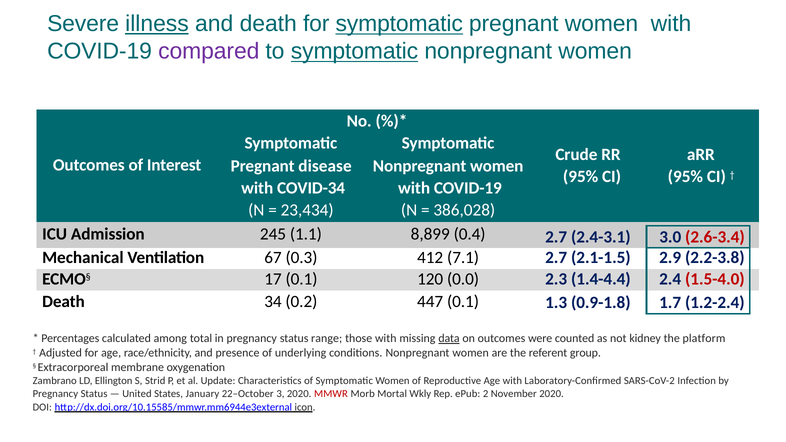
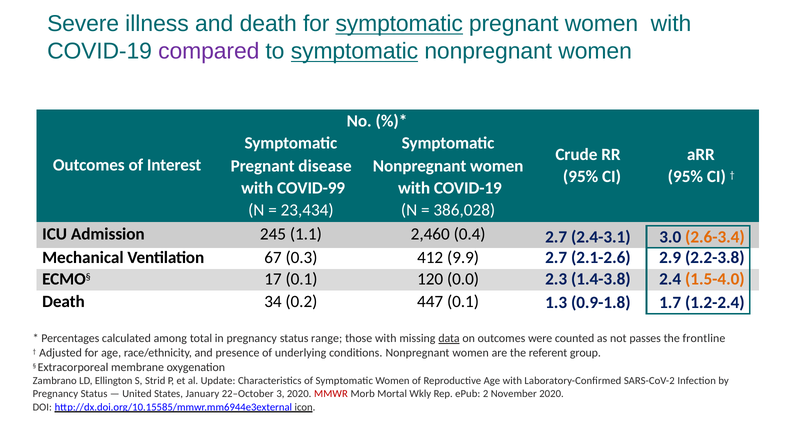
illness underline: present -> none (157, 24)
COVID-34: COVID-34 -> COVID-99 (311, 188)
8,899: 8,899 -> 2,460 (430, 234)
2.6-3.4 colour: red -> orange (715, 237)
7.1: 7.1 -> 9.9 (463, 258)
2.1-1.5: 2.1-1.5 -> 2.1-2.6 (601, 258)
1.4-4.4: 1.4-4.4 -> 1.4-3.8 (601, 279)
1.5-4.0 colour: red -> orange (715, 279)
kidney: kidney -> passes (645, 338)
platform: platform -> frontline (704, 338)
